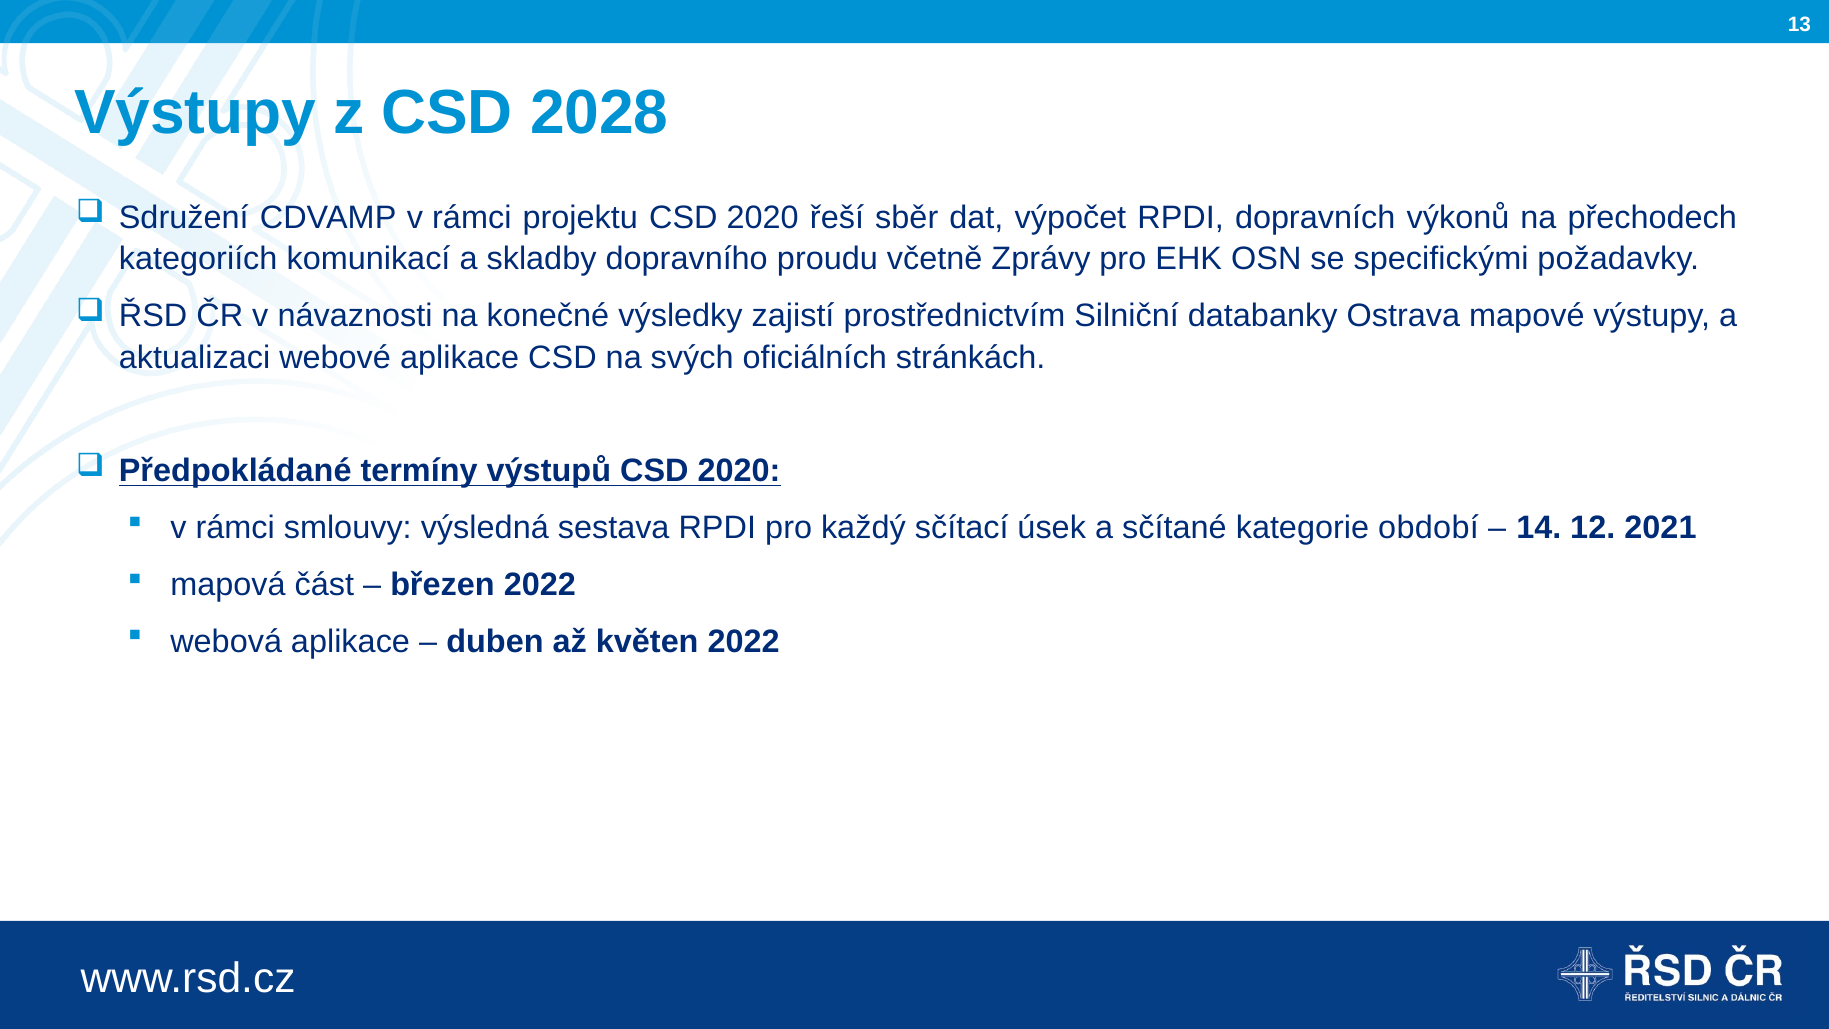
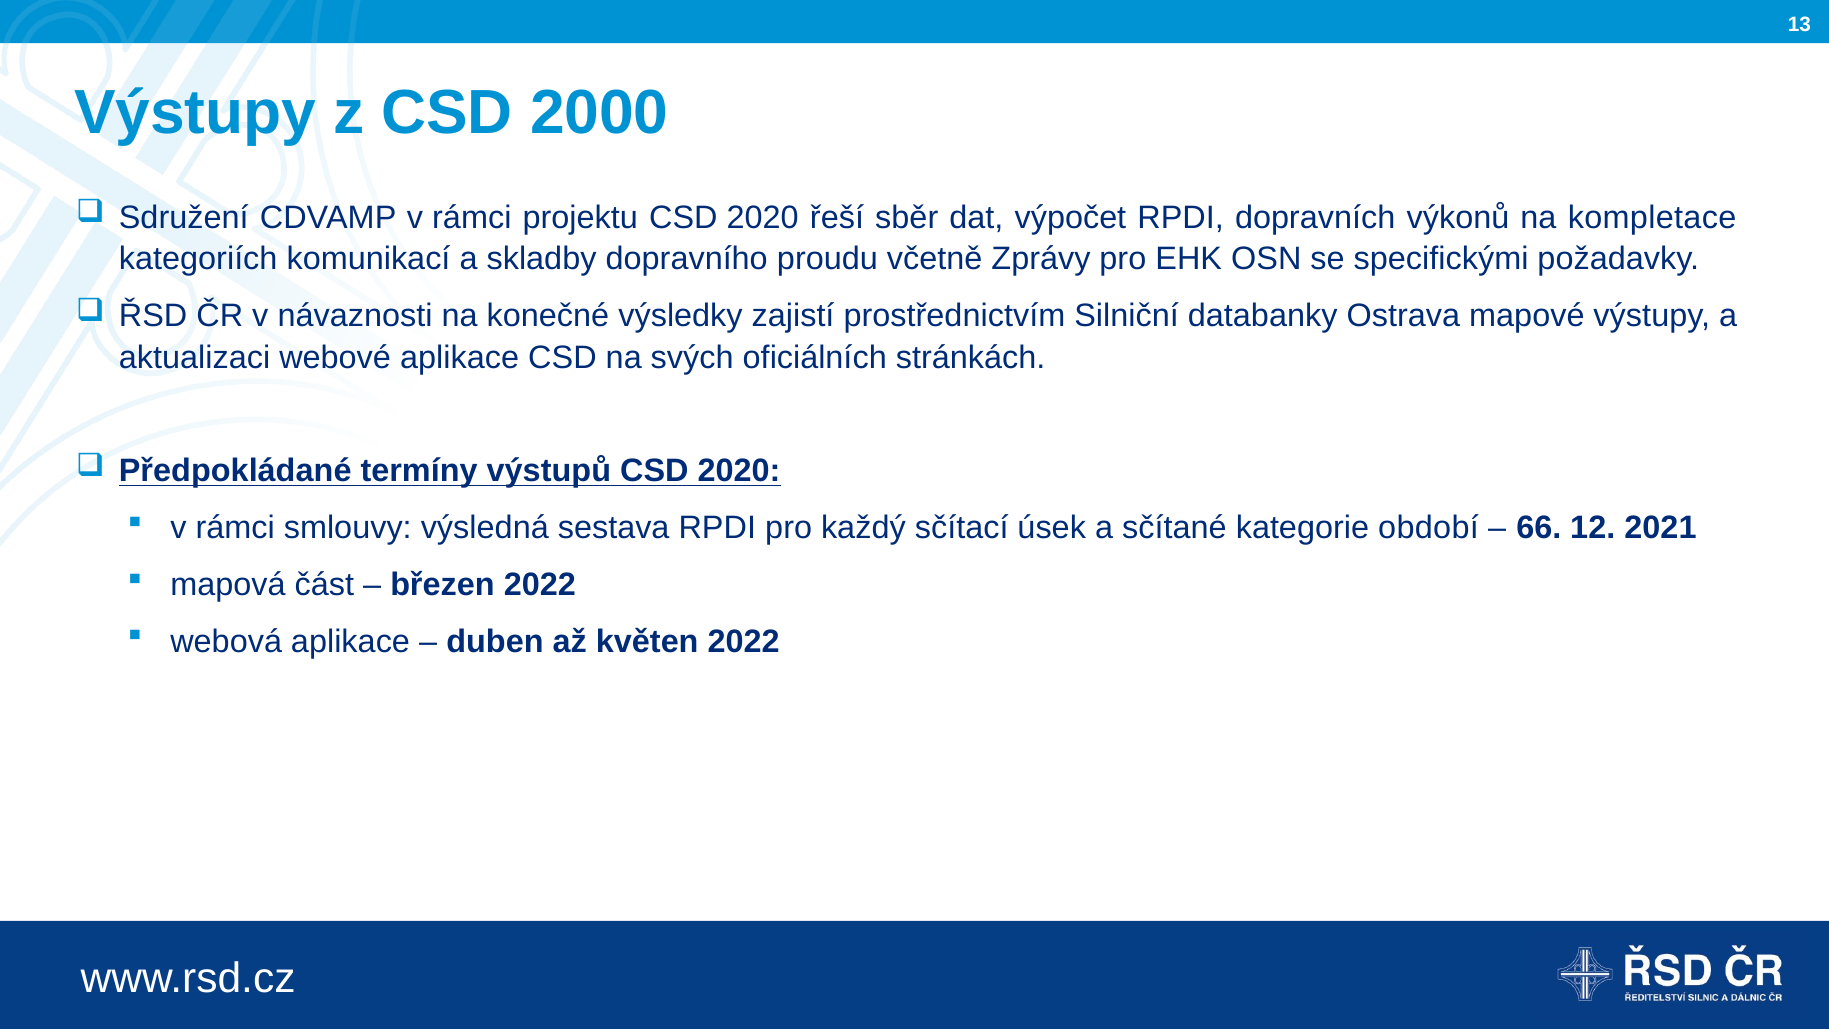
2028: 2028 -> 2000 (599, 113)
přechodech: přechodech -> kompletace (1652, 217)
14: 14 -> 66 (1539, 528)
